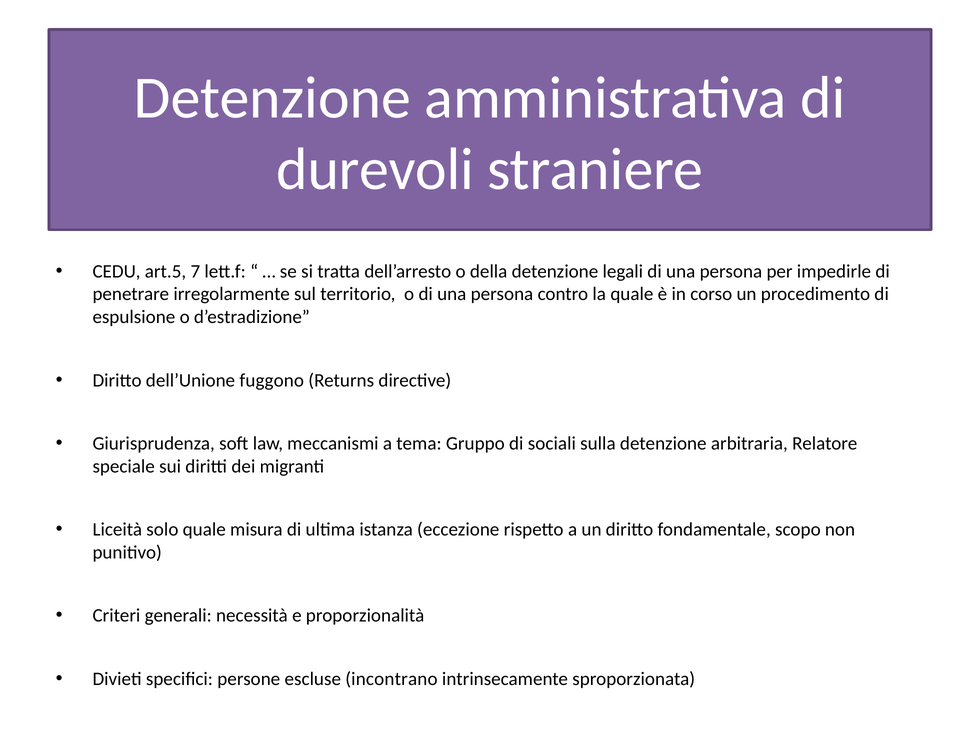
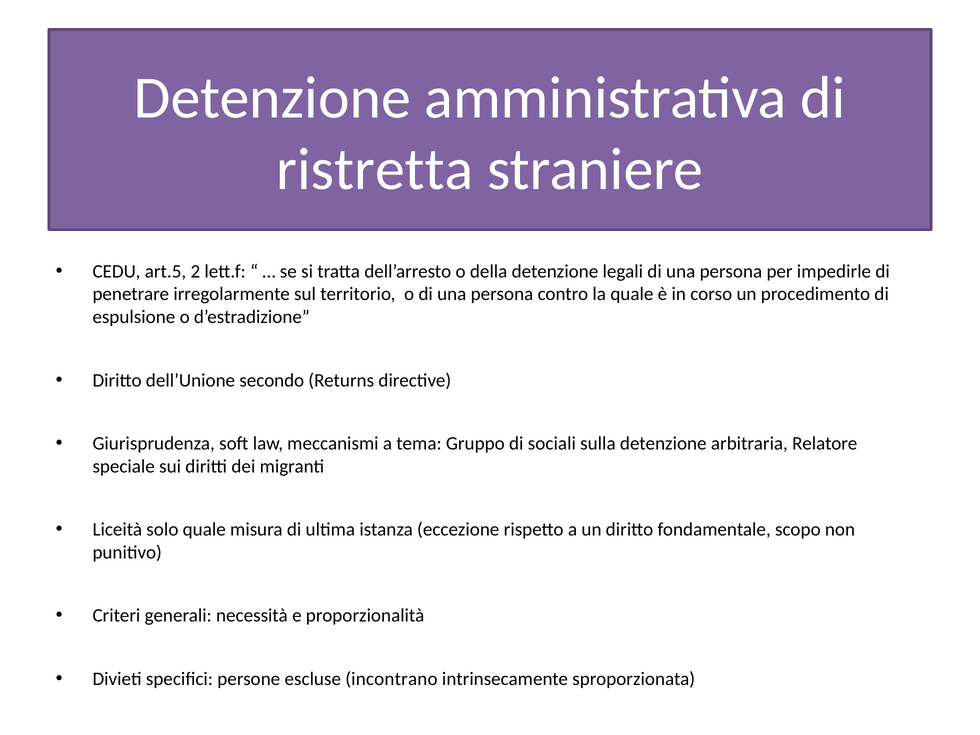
durevoli: durevoli -> ristretta (375, 170)
7: 7 -> 2 (195, 271)
fuggono: fuggono -> secondo (272, 380)
